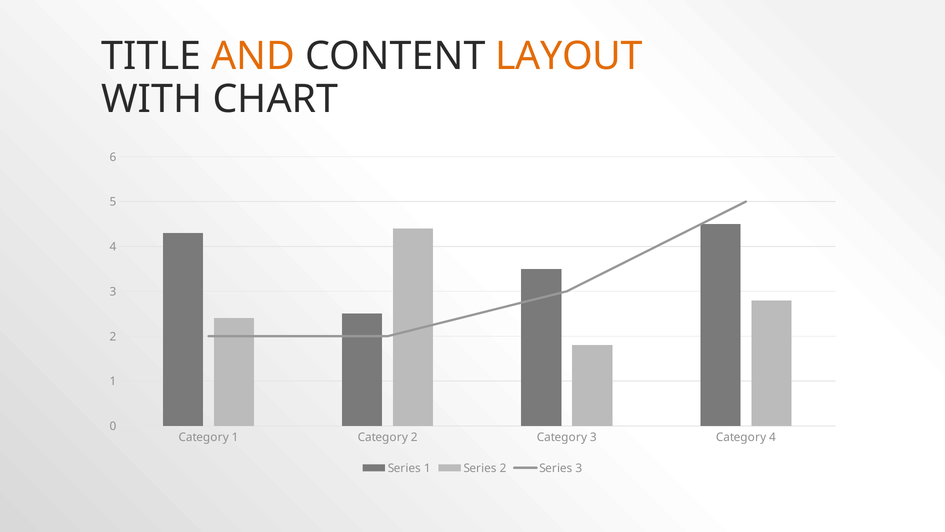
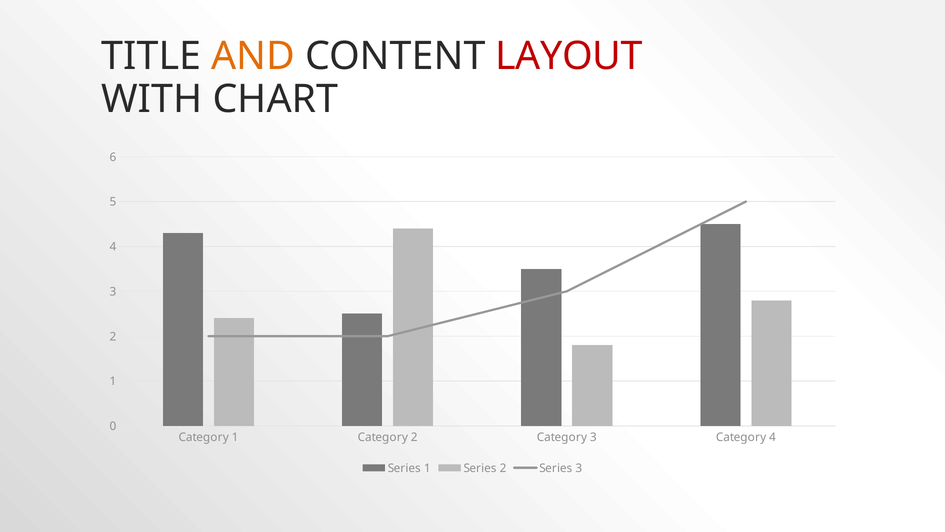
LAYOUT colour: orange -> red (569, 56)
